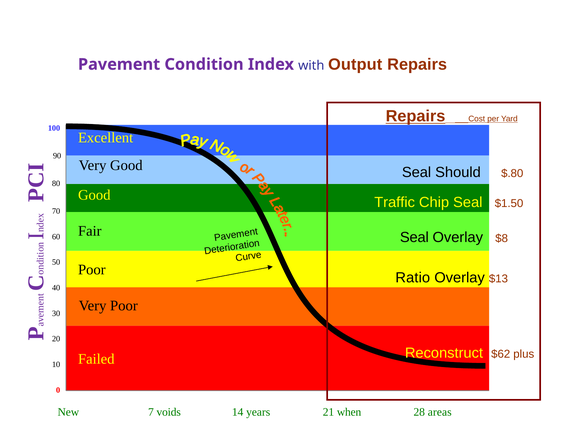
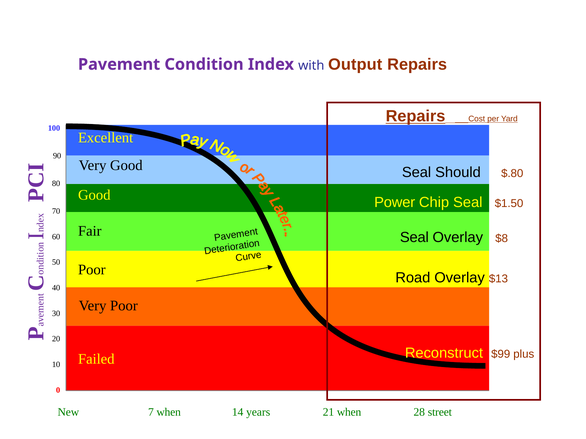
Traffic: Traffic -> Power (395, 203)
Ratio: Ratio -> Road (413, 278)
$62: $62 -> $99 (501, 355)
7 voids: voids -> when (169, 412)
areas: areas -> street (440, 412)
